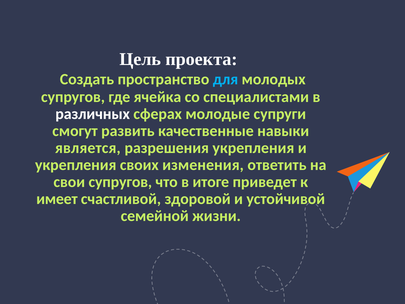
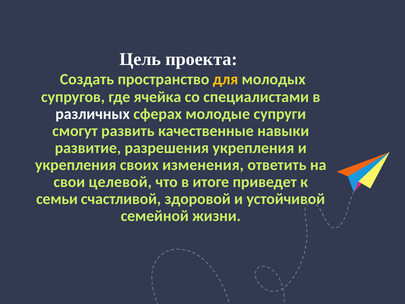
для colour: light blue -> yellow (225, 79)
является: является -> развитие (88, 148)
свои супругов: супругов -> целевой (120, 182)
имеет: имеет -> семьи (57, 199)
